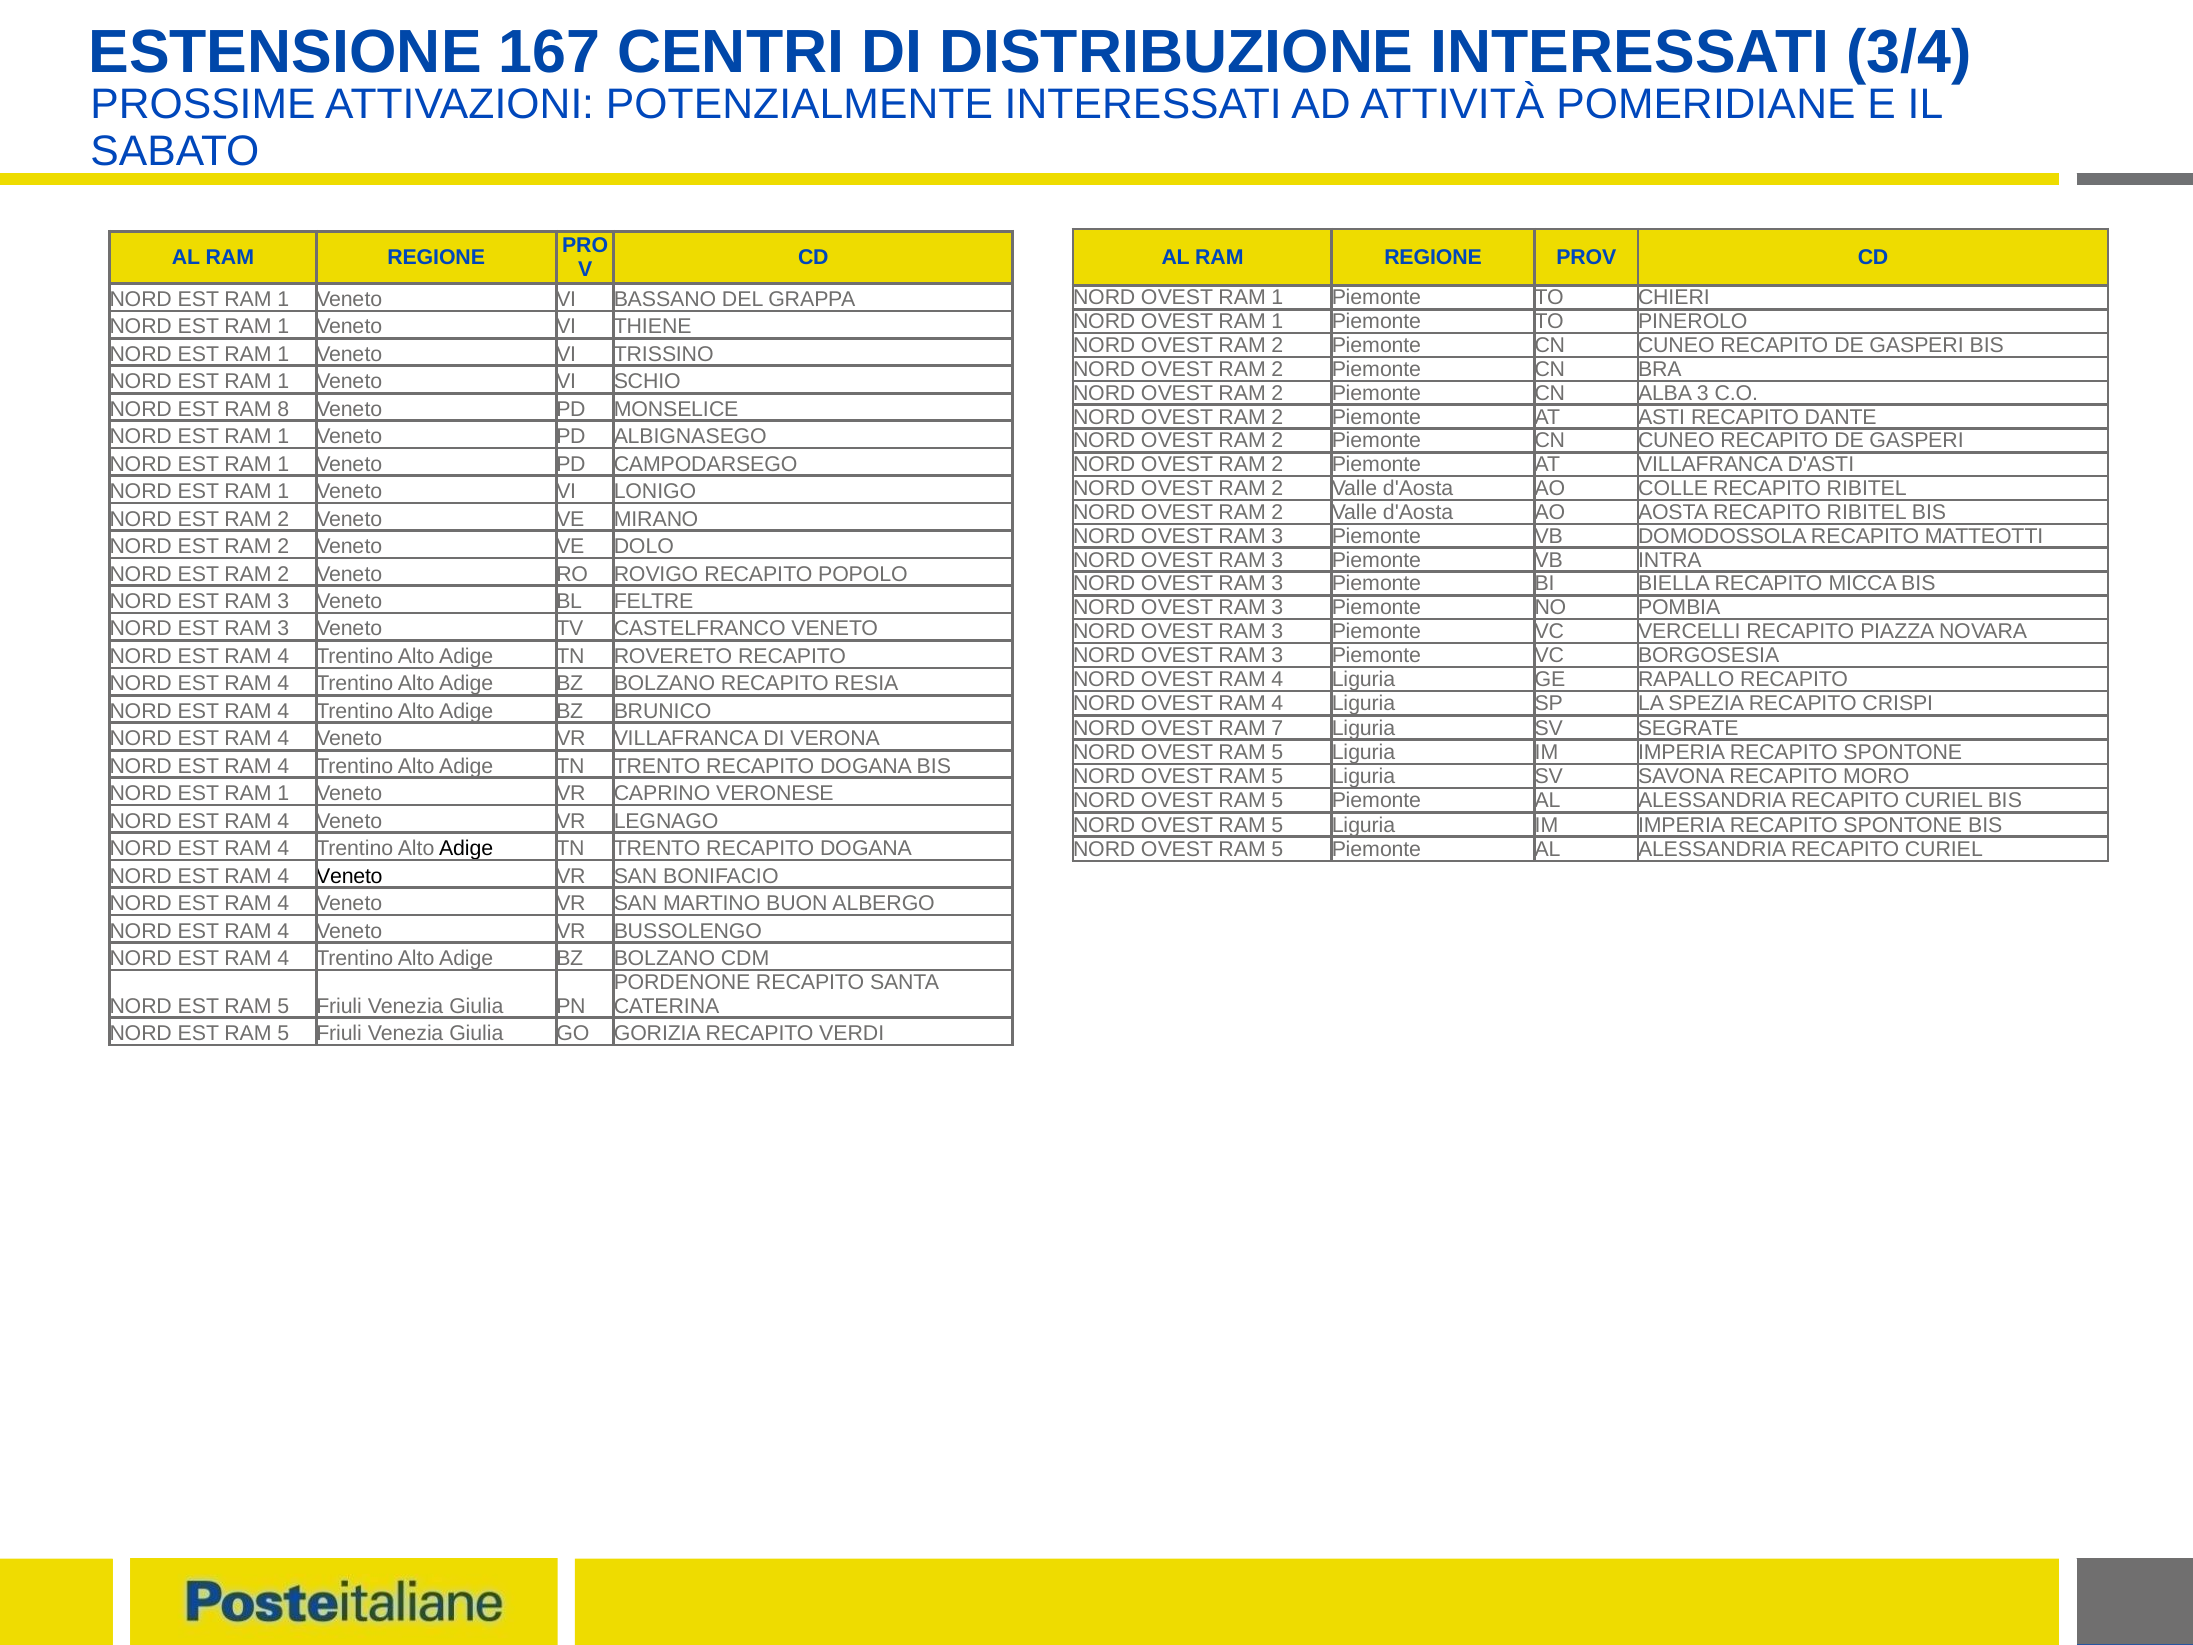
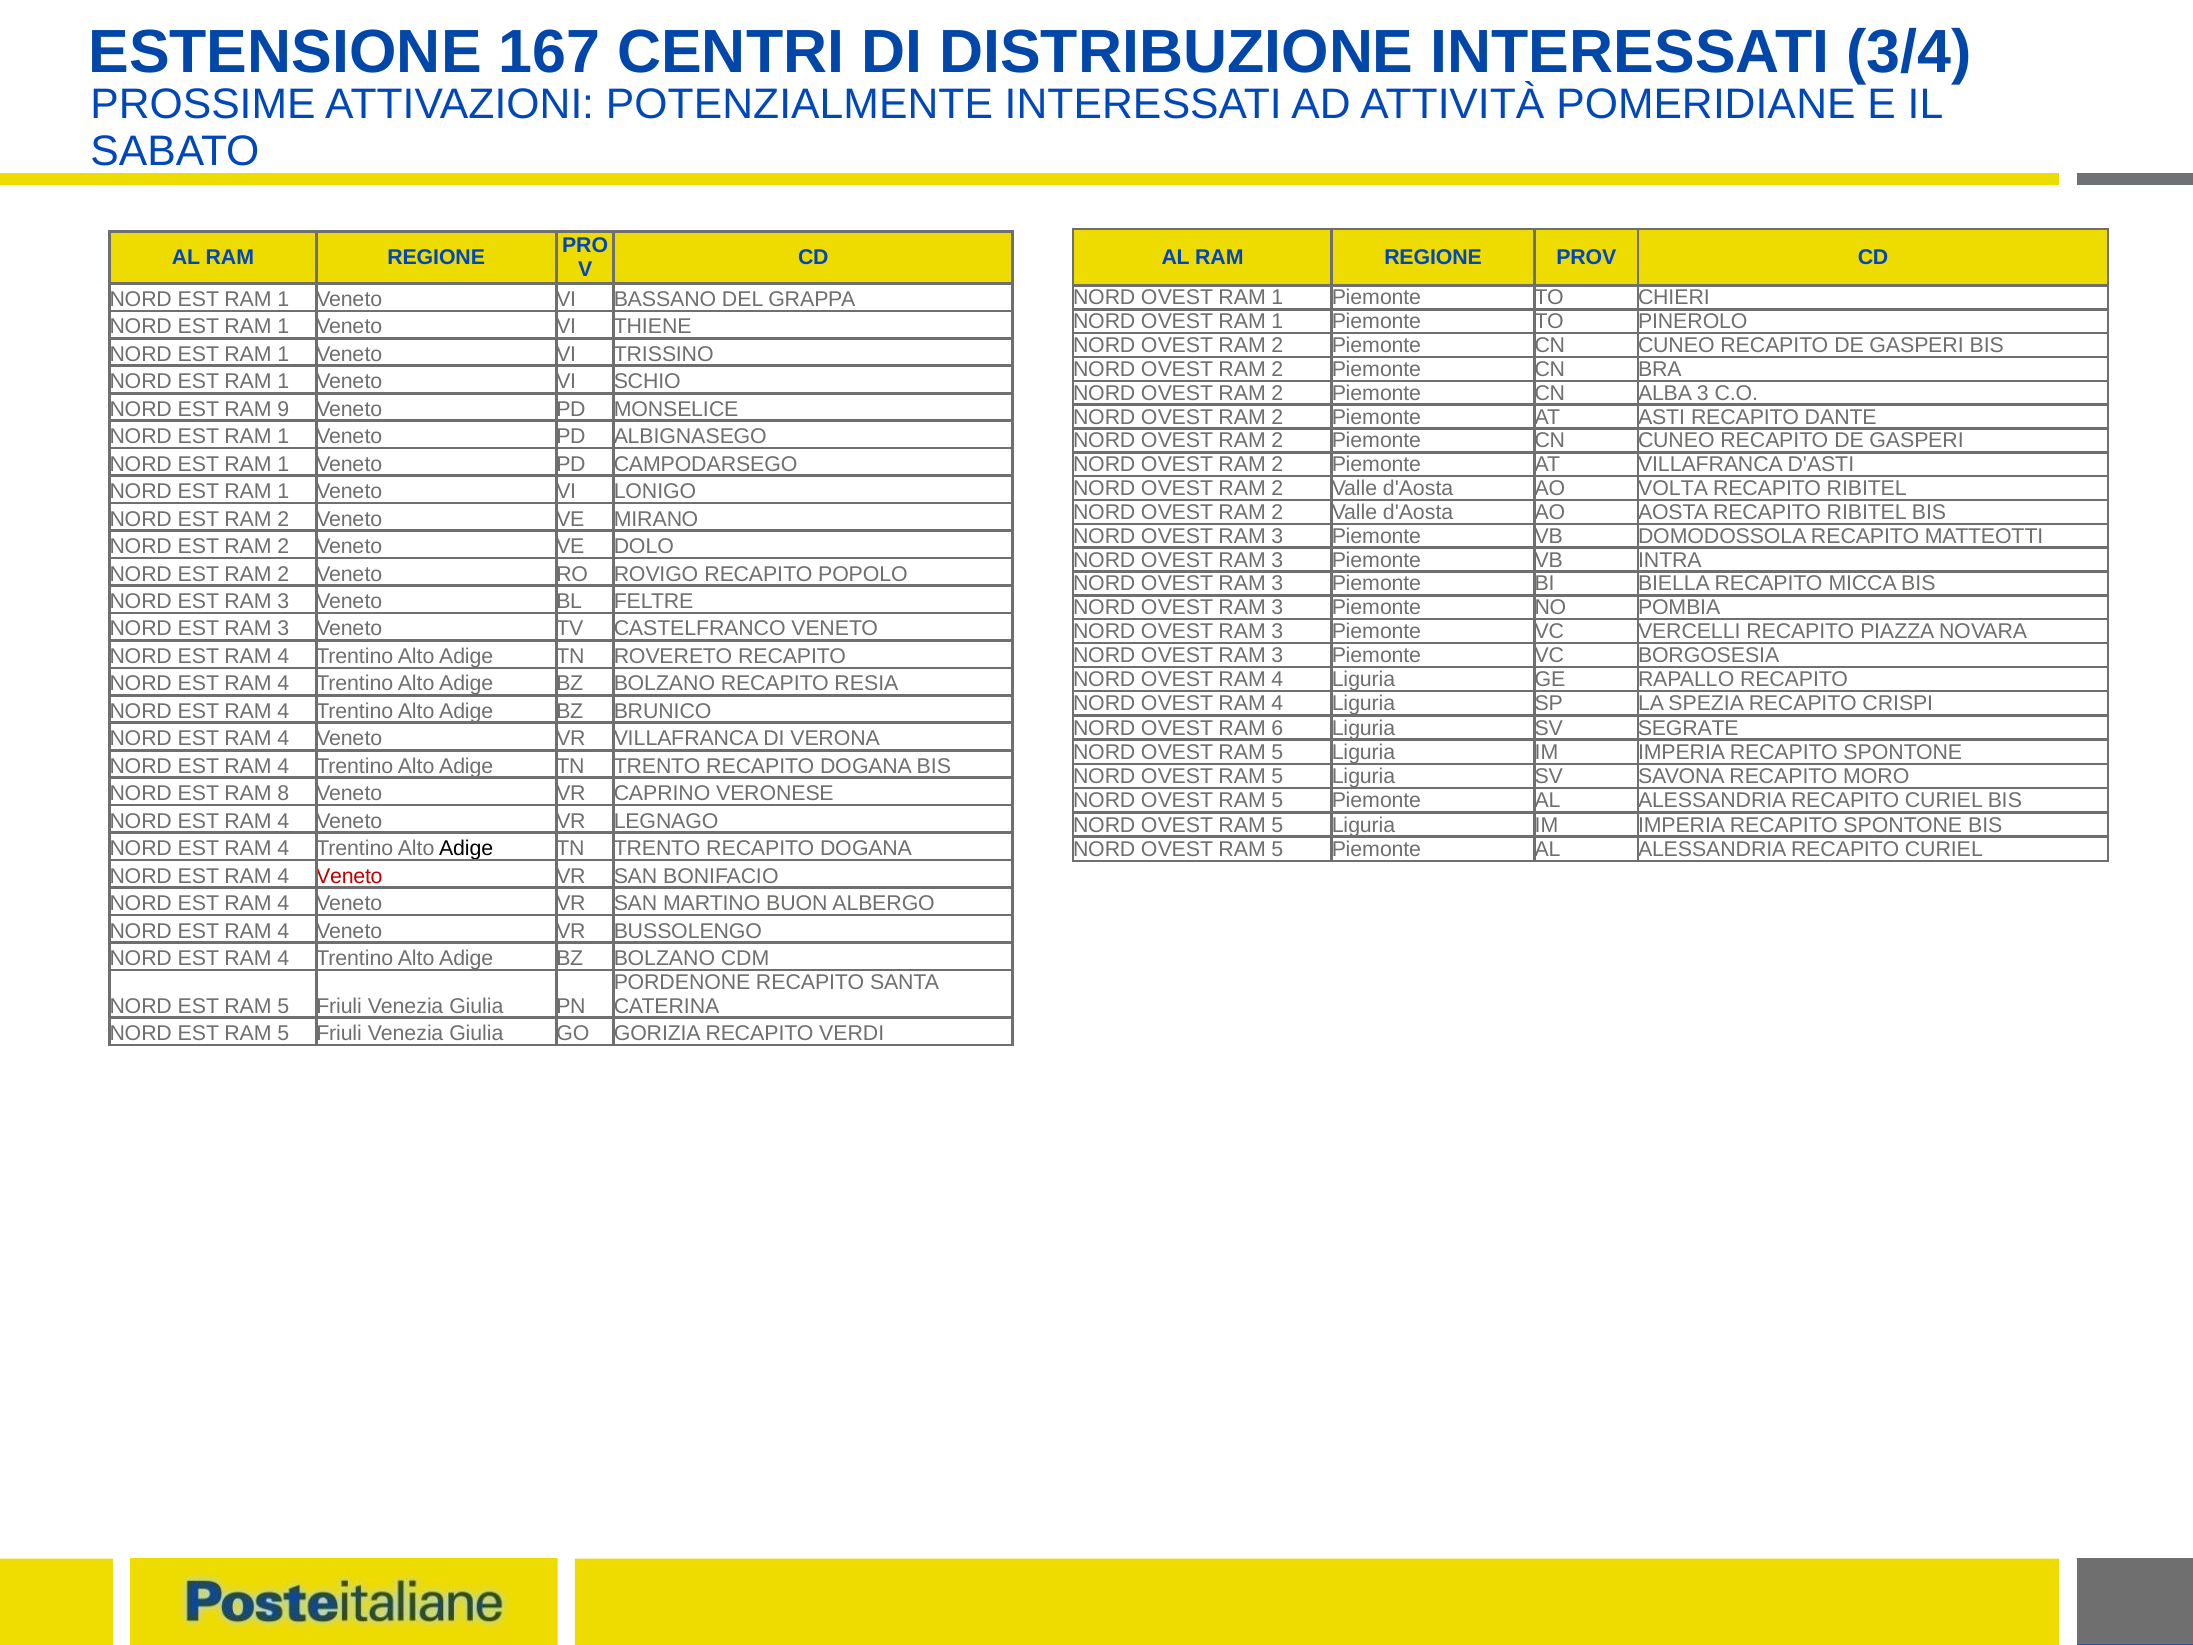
8: 8 -> 9 (283, 409)
COLLE: COLLE -> VOLTA (1673, 488)
RAM 7: 7 -> 6 (1277, 728)
1: 1 -> 8 (283, 794)
Veneto colour: black -> red (349, 876)
